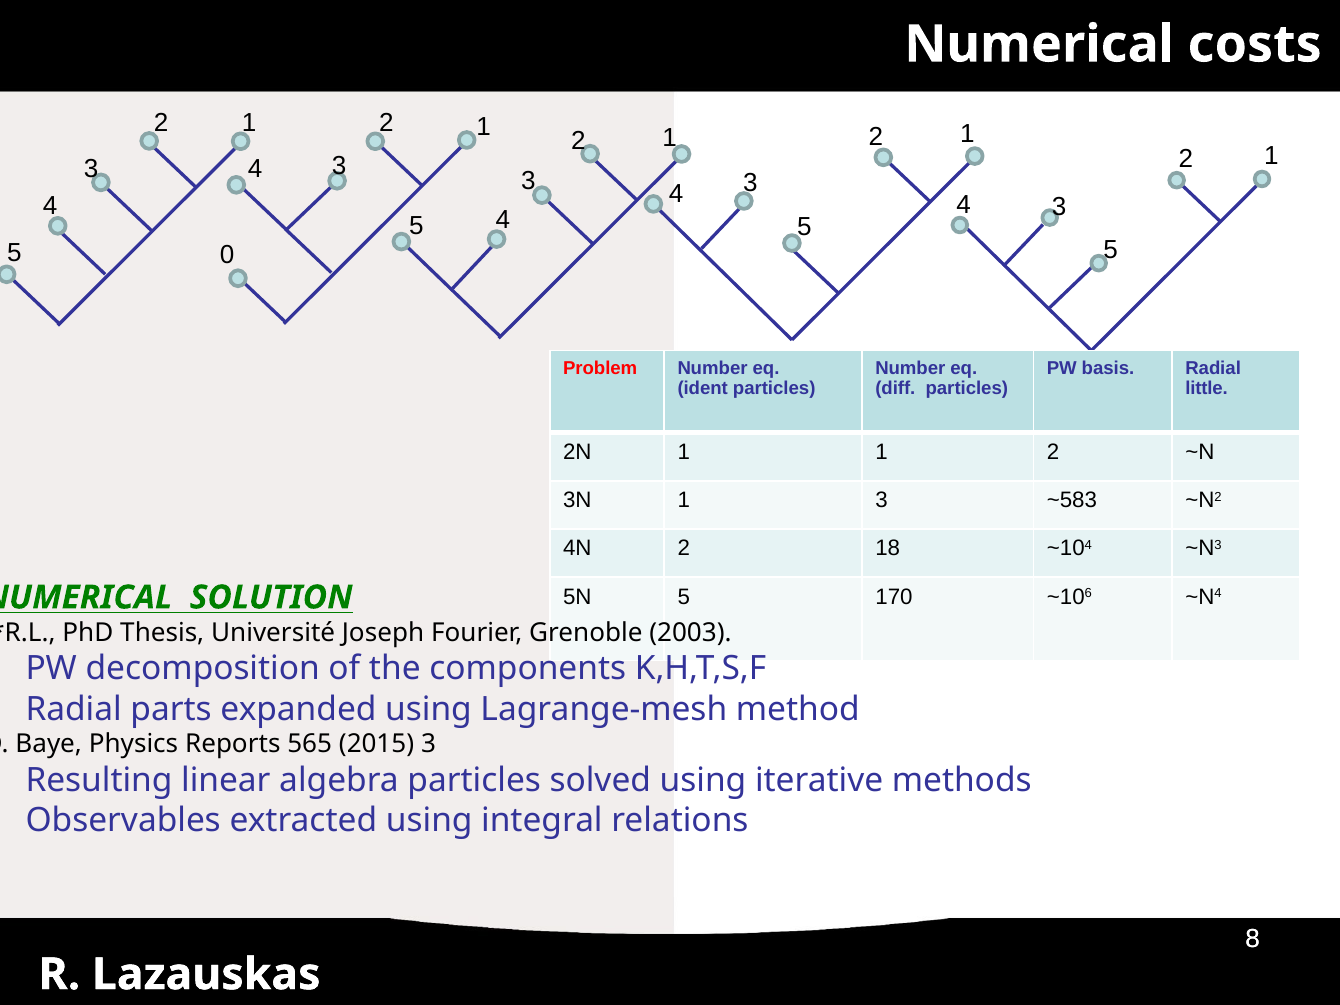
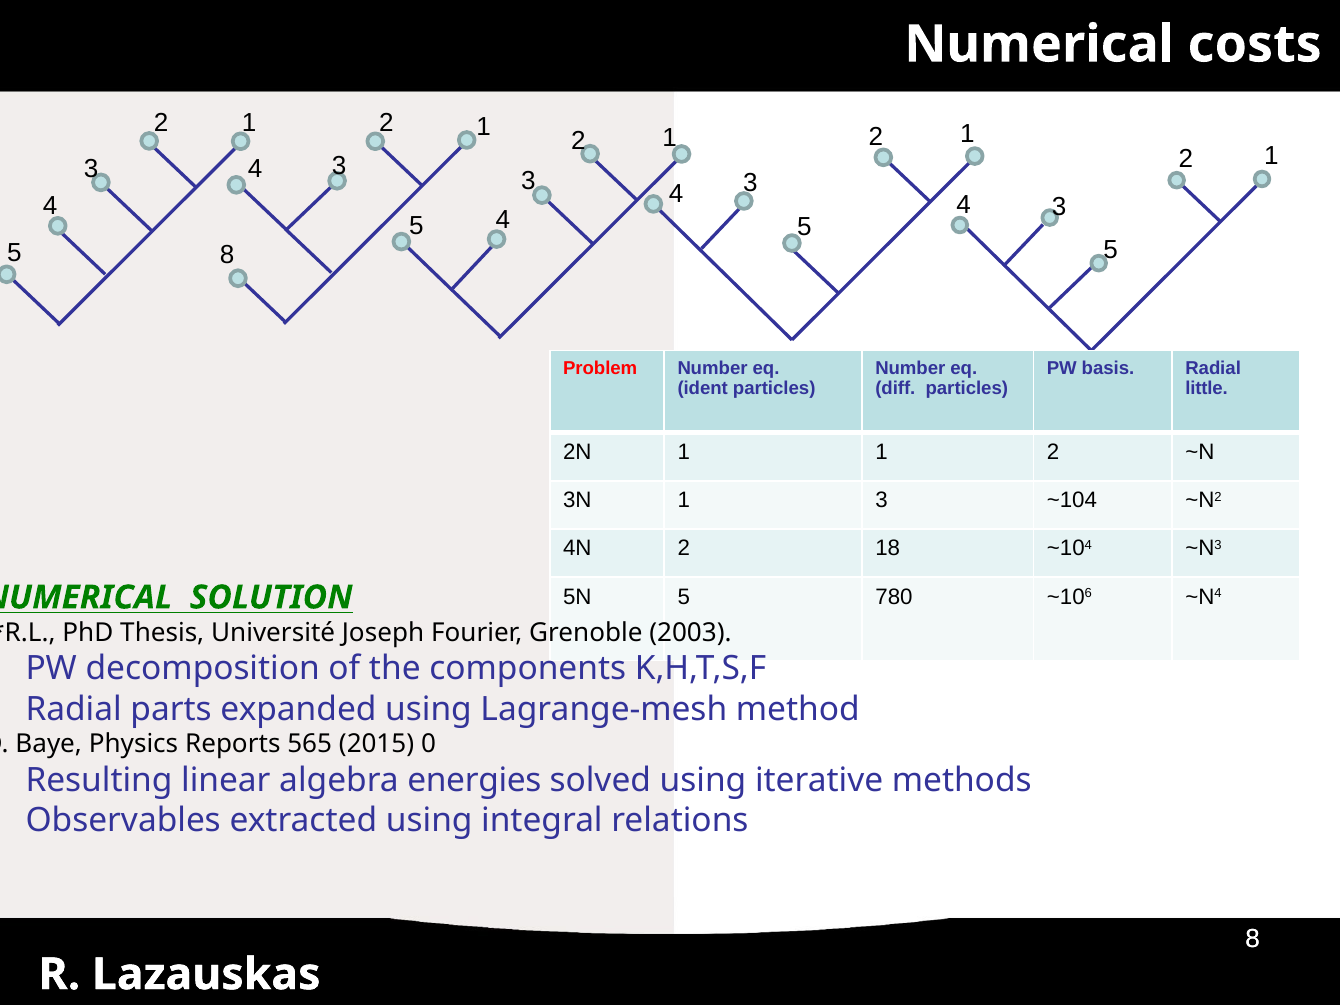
5 0: 0 -> 8 (227, 255)
3 ~583: ~583 -> ~104 (1072, 500)
170: 170 -> 780 (894, 597)
2015 3: 3 -> 0 (429, 744)
algebra particles: particles -> energies (474, 781)
